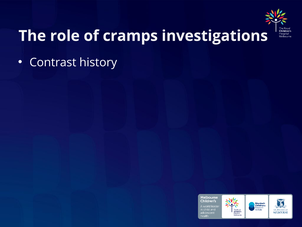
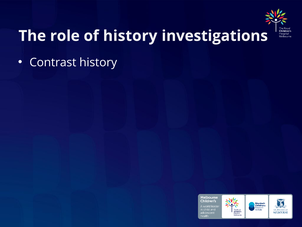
of cramps: cramps -> history (130, 36)
